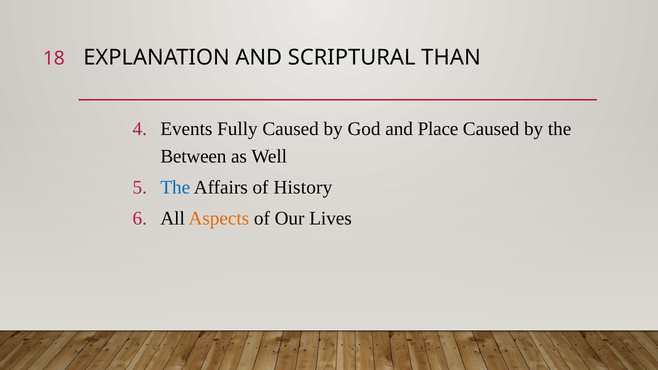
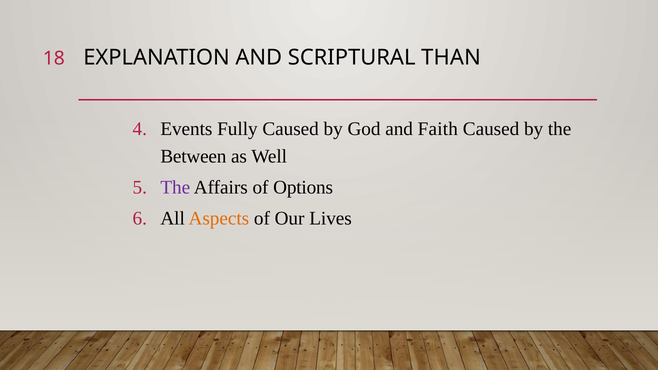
Place: Place -> Faith (438, 129)
The colour: blue -> purple (175, 187)
History: History -> Options (303, 187)
